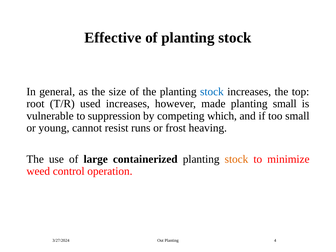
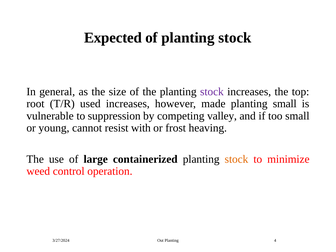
Effective: Effective -> Expected (113, 38)
stock colour: blue -> purple (212, 92)
which: which -> valley (222, 116)
runs: runs -> with (141, 128)
